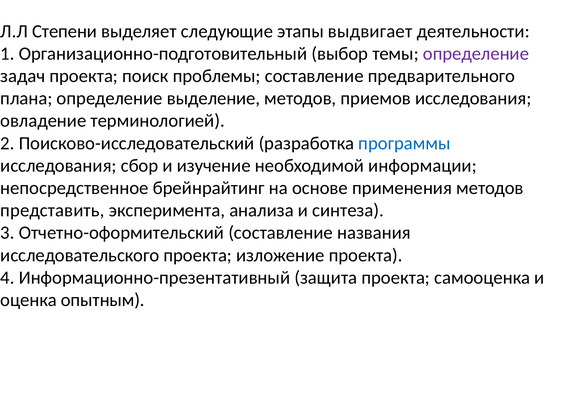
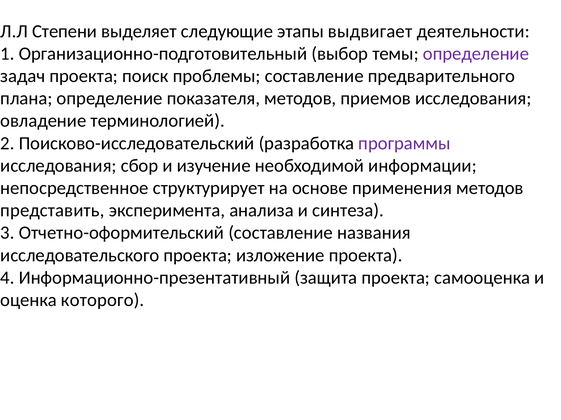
выделение: выделение -> показателя (214, 99)
программы colour: blue -> purple (404, 143)
брейнрайтинг: брейнрайтинг -> структурирует (209, 188)
опытным: опытным -> которого (103, 301)
